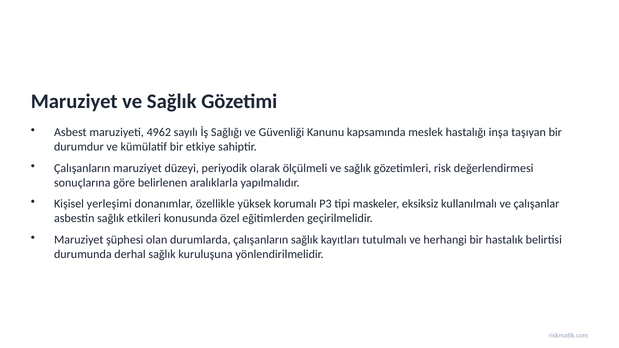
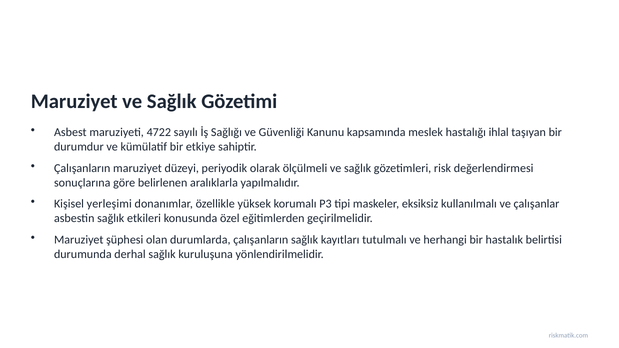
4962: 4962 -> 4722 (159, 132)
inşa: inşa -> ihlal (499, 132)
